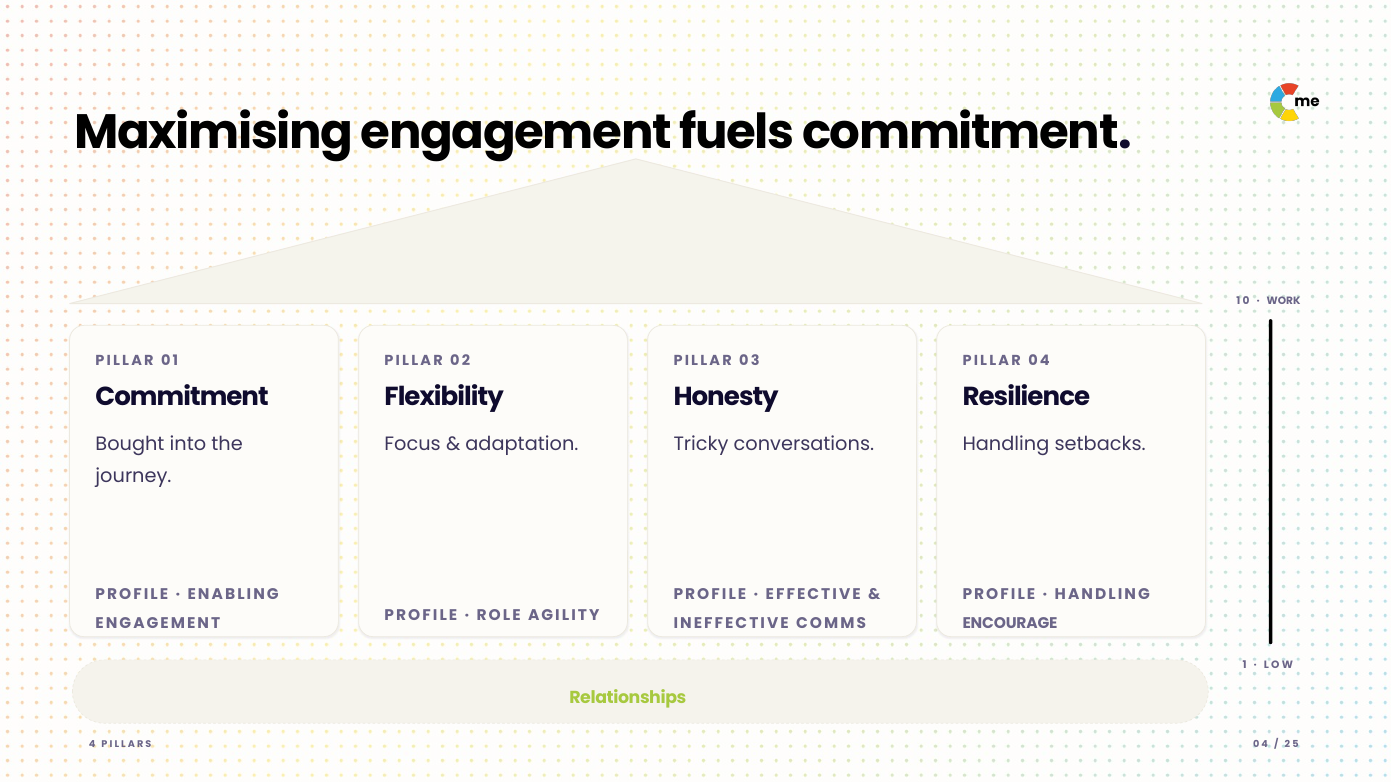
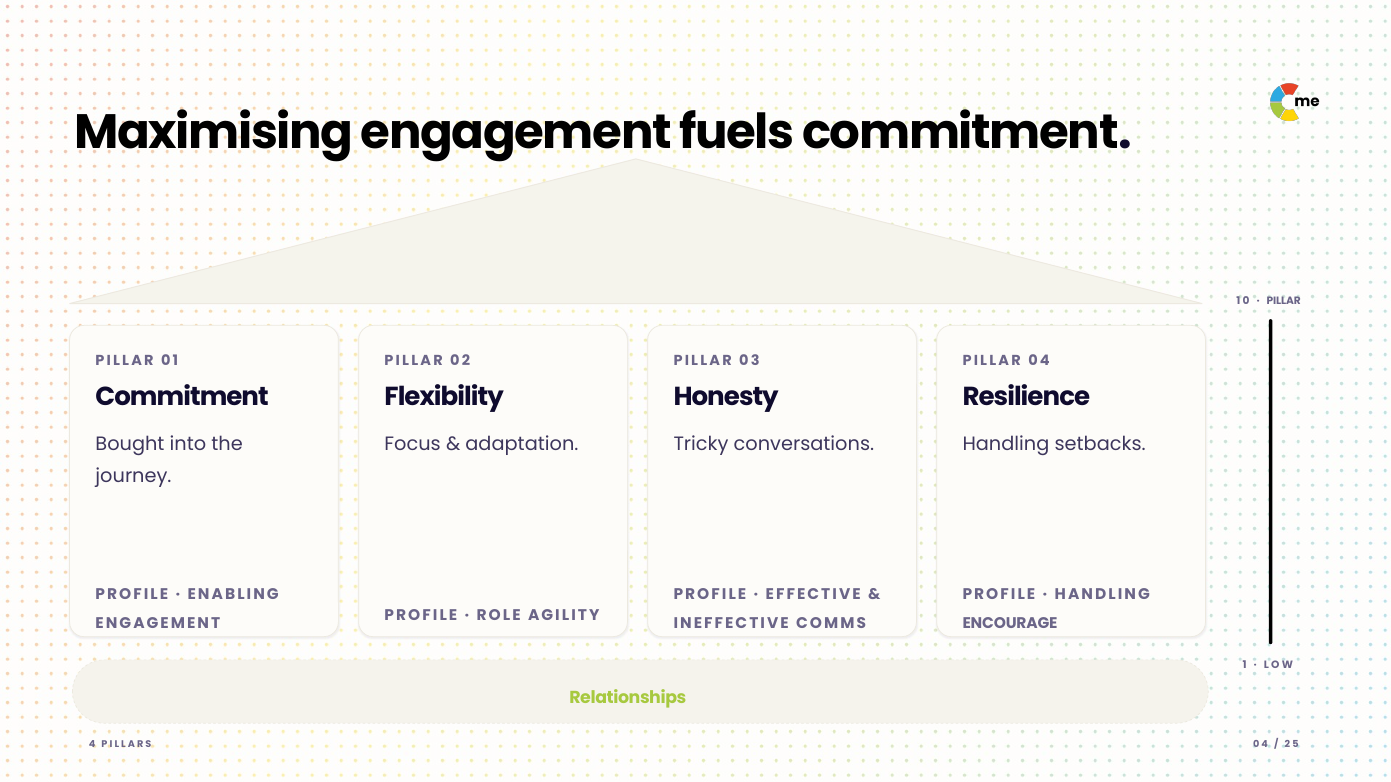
WORK: WORK -> PILLAR (1284, 301)
